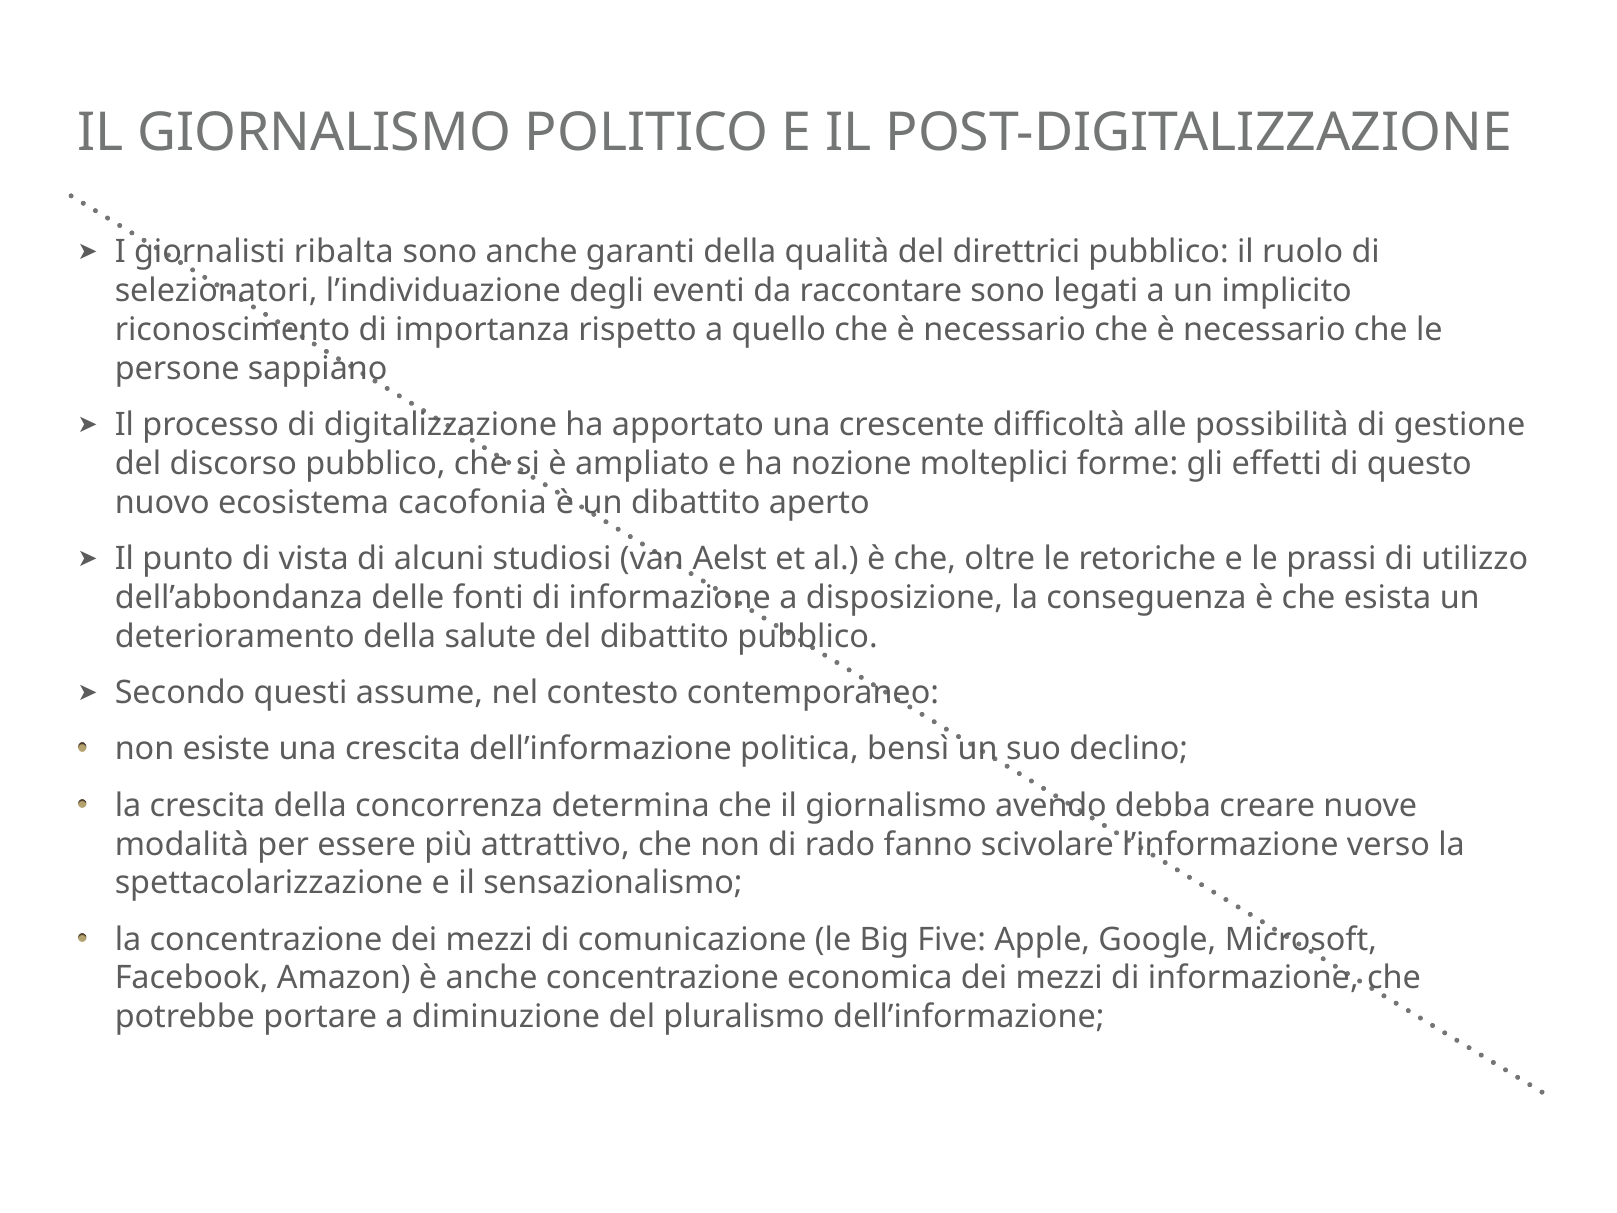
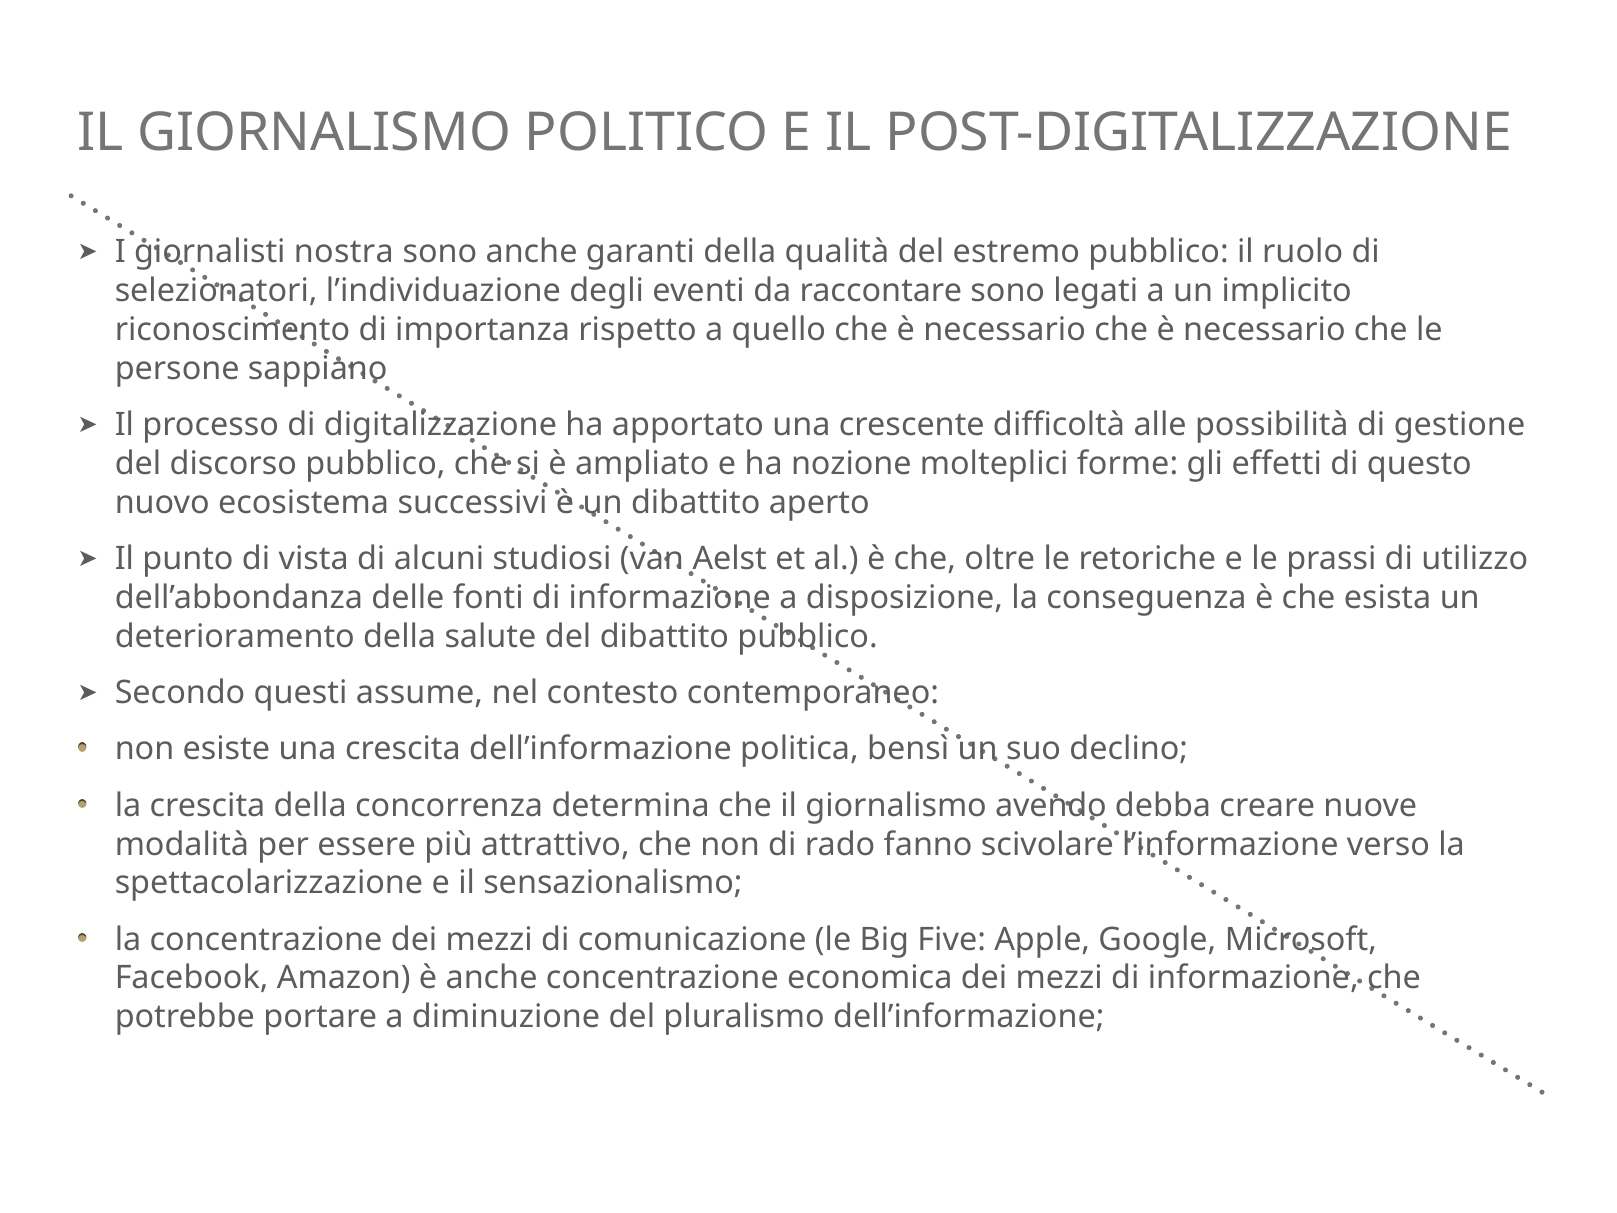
ribalta: ribalta -> nostra (344, 252)
direttrici: direttrici -> estremo (1016, 252)
cacofonia: cacofonia -> successivi (473, 503)
